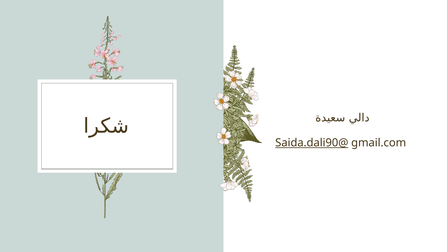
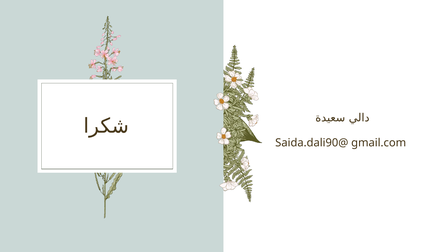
Saida.dali90@ underline: present -> none (312, 142)
